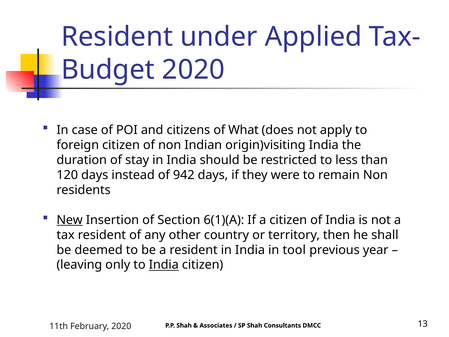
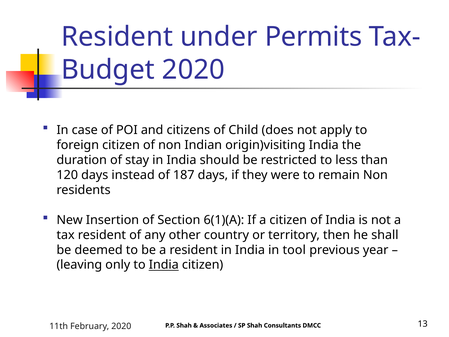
Applied: Applied -> Permits (313, 37)
What: What -> Child (243, 130)
942: 942 -> 187 (184, 175)
New underline: present -> none (70, 220)
